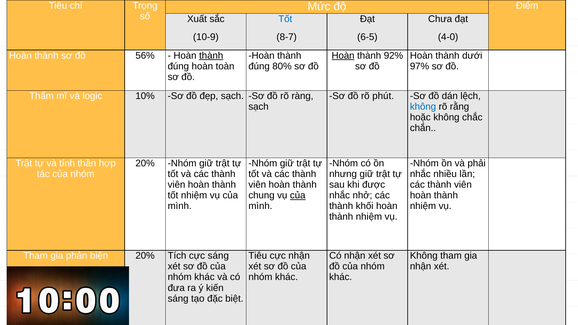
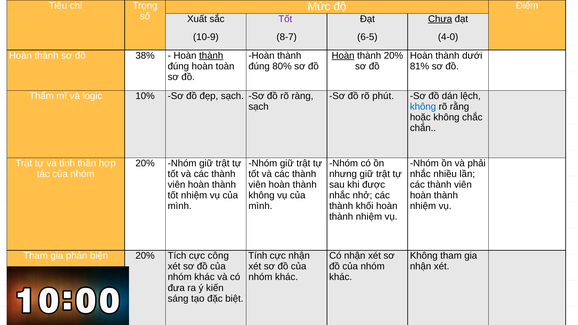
Tốt colour: blue -> purple (285, 19)
Chưa underline: none -> present (440, 19)
56%: 56% -> 38% (145, 56)
thành 92%: 92% -> 20% (393, 56)
97%: 97% -> 81% (420, 66)
chung: chung -> không (262, 195)
của underline: present -> none (298, 195)
cực sáng: sáng -> công (218, 256)
Tiêu: Tiêu -> Tính (258, 256)
